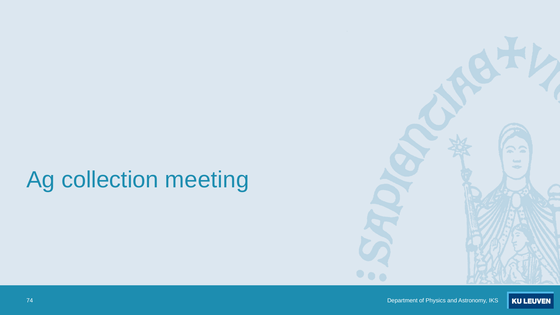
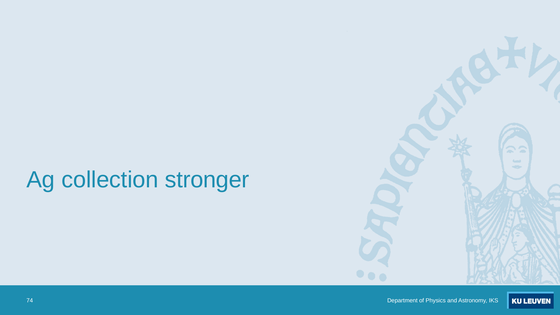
meeting: meeting -> stronger (207, 180)
